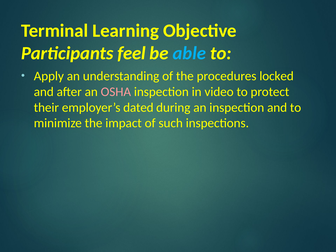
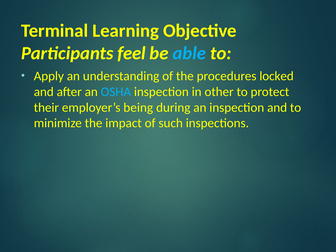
OSHA colour: pink -> light blue (116, 92)
video: video -> other (219, 92)
dated: dated -> being (138, 107)
